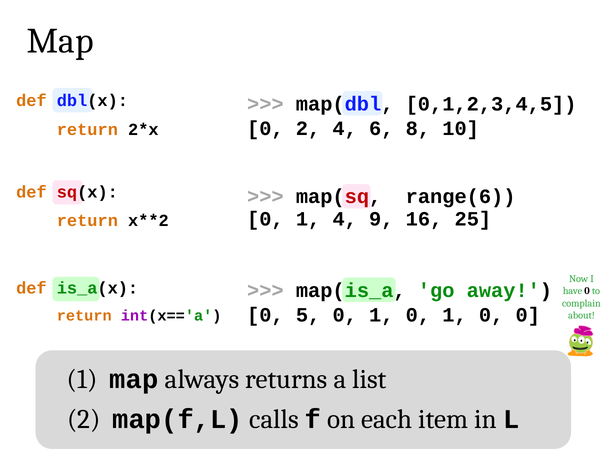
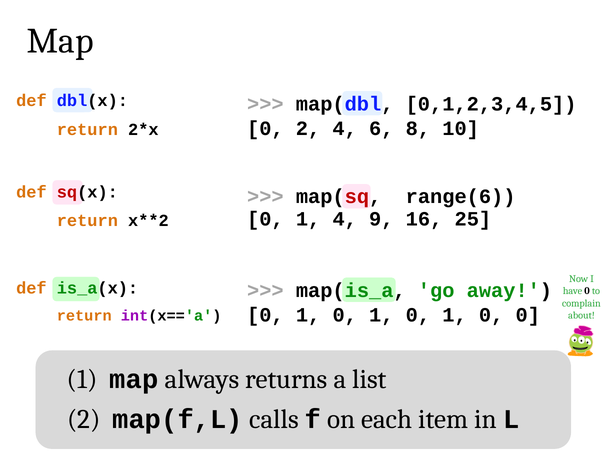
5: 5 -> 1 (308, 316)
